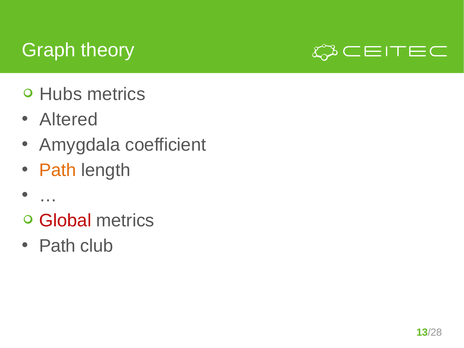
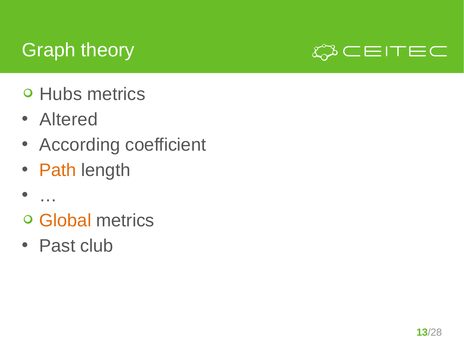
Amygdala: Amygdala -> According (80, 145)
Global colour: red -> orange (65, 221)
Path: Path -> Past (57, 246)
